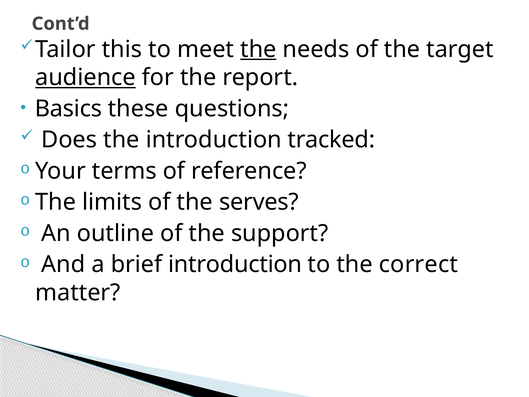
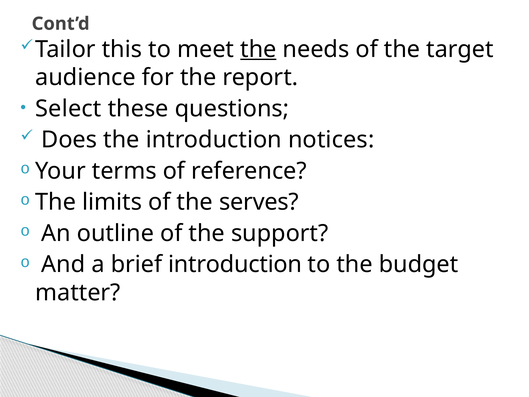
audience underline: present -> none (85, 77)
Basics: Basics -> Select (68, 109)
tracked: tracked -> notices (331, 140)
correct: correct -> budget (419, 264)
